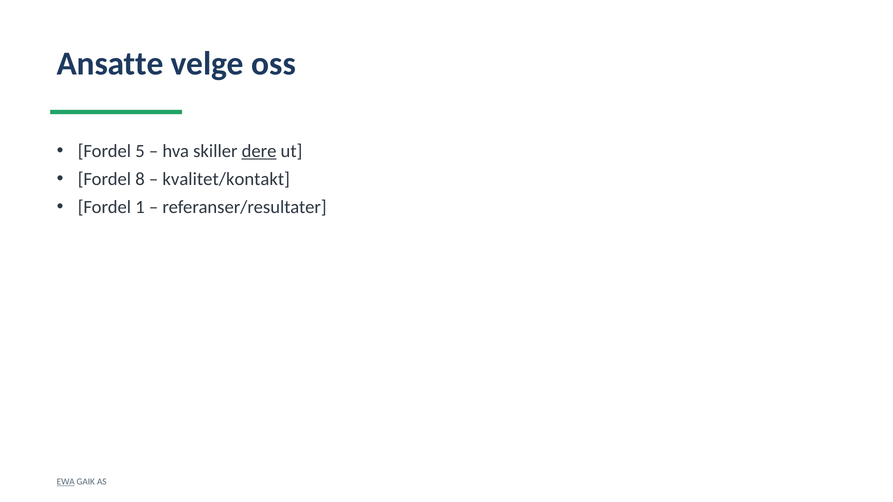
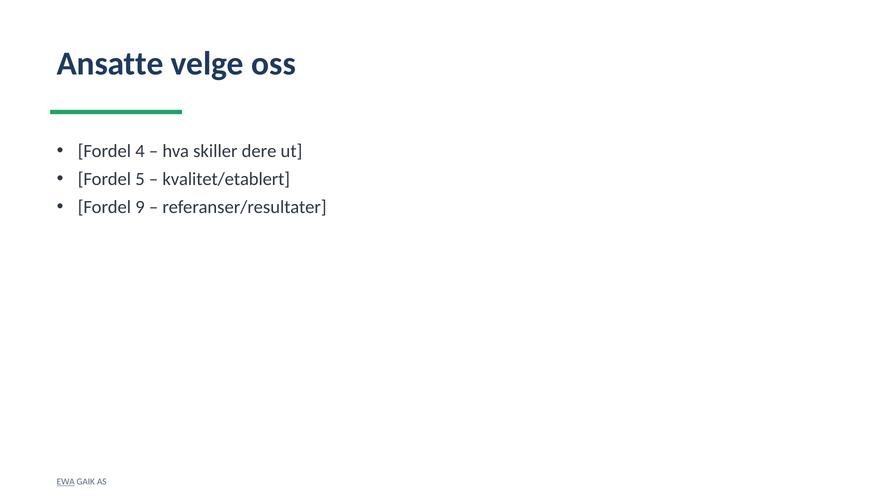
5: 5 -> 4 (140, 151)
dere underline: present -> none (259, 151)
8: 8 -> 5 (140, 179)
kvalitet/kontakt: kvalitet/kontakt -> kvalitet/etablert (226, 179)
1: 1 -> 9 (140, 207)
